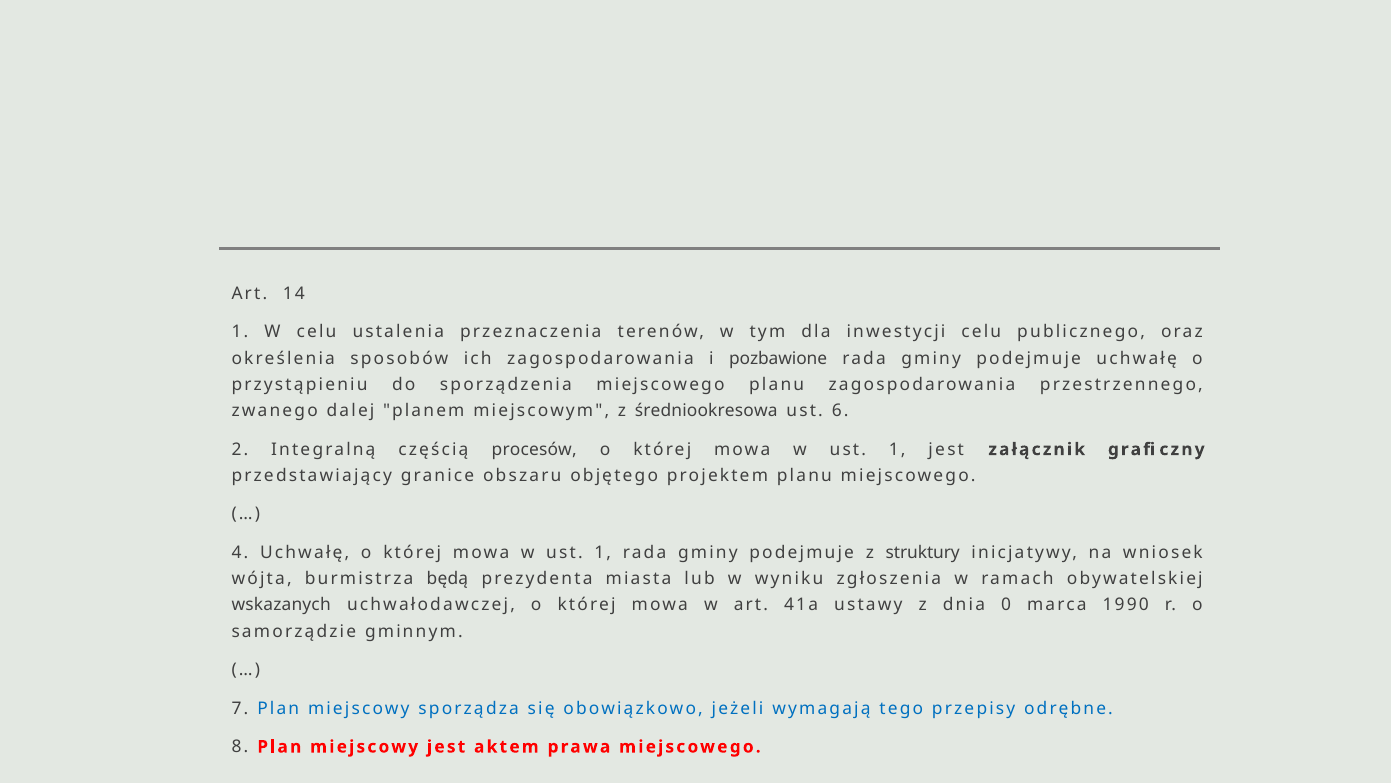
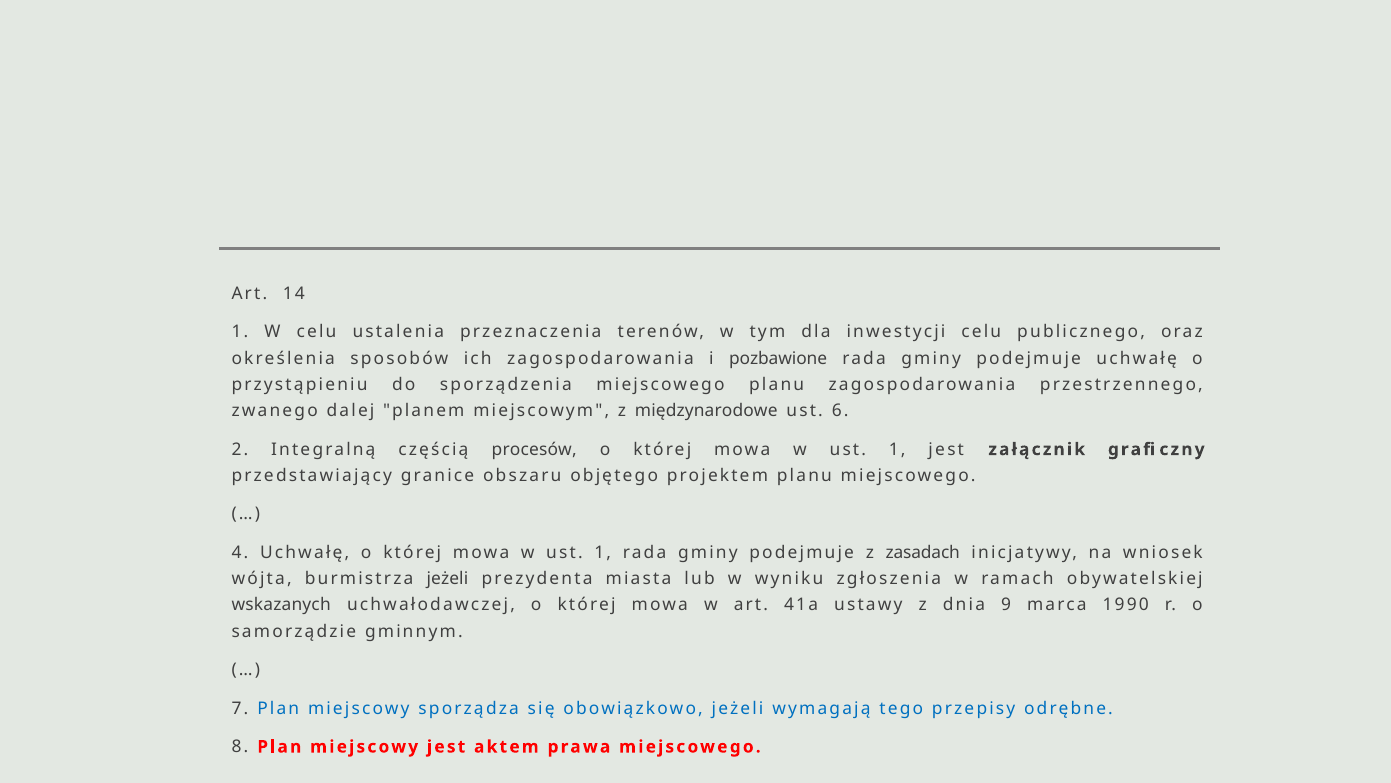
średniookresowa: średniookresowa -> międzynarodowe (706, 411)
struktury: struktury -> zasadach (923, 552)
burmistrza będą: będą -> jeżeli (447, 578)
0: 0 -> 9 (1006, 605)
